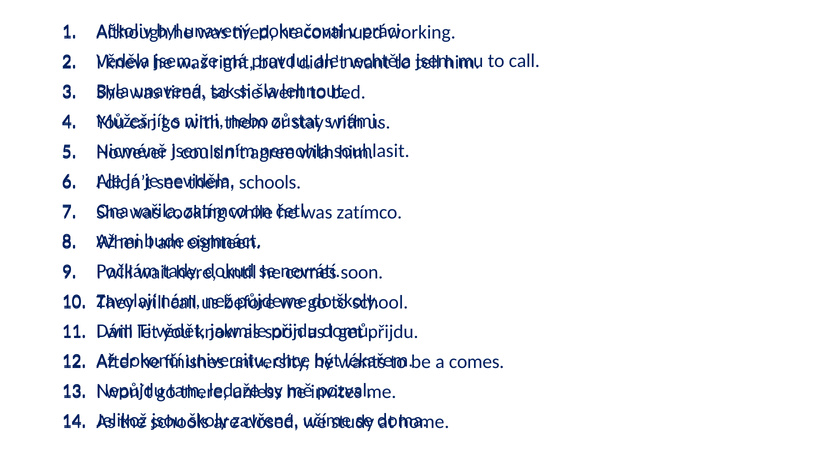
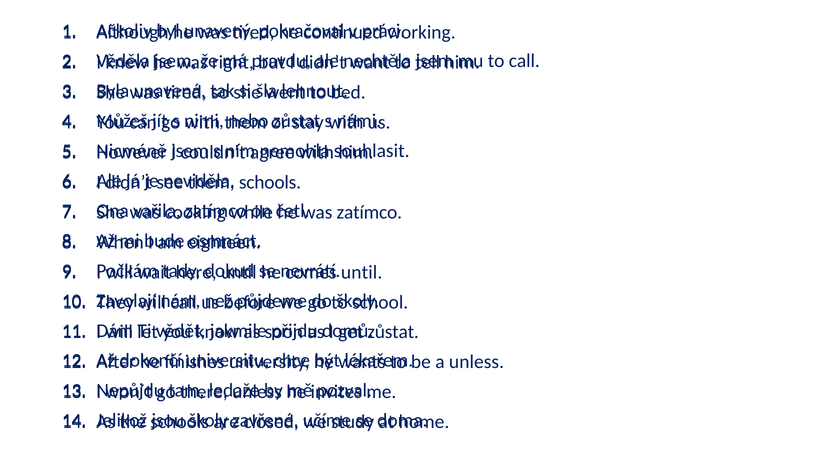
soon: soon -> until (362, 272)
přijdu: přijdu -> zůstat (393, 332)
a comes: comes -> unless (477, 362)
